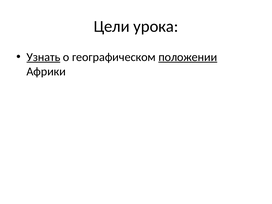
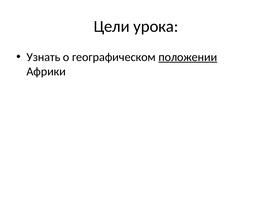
Узнать underline: present -> none (43, 57)
